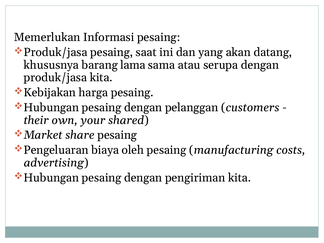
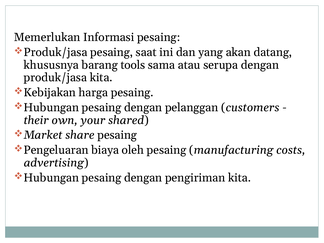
lama: lama -> tools (133, 65)
